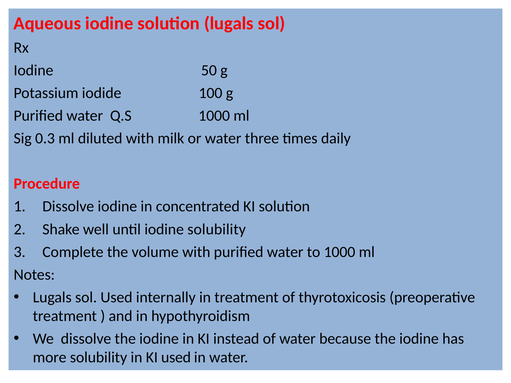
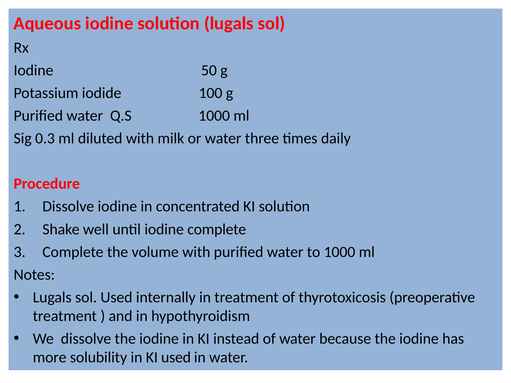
iodine solubility: solubility -> complete (217, 229)
